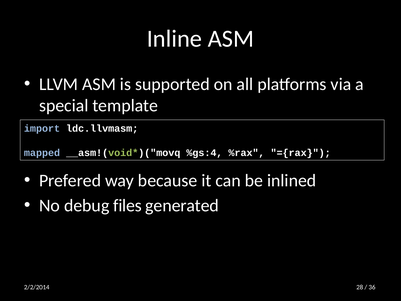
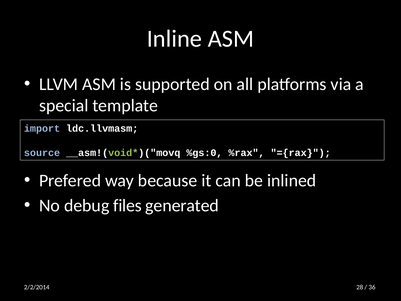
mapped: mapped -> source (42, 153)
%gs:4: %gs:4 -> %gs:0 (204, 153)
